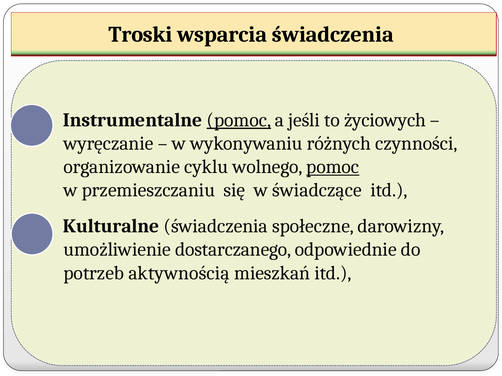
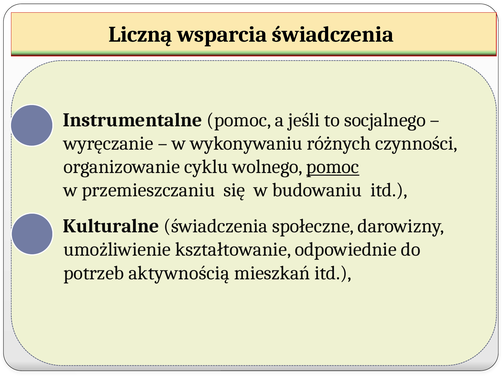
Troski: Troski -> Liczną (140, 35)
pomoc underline: present -> none (239, 120)
życiowych: życiowych -> socjalnego (385, 120)
świadczące: świadczące -> budowaniu (317, 190)
dostarczanego: dostarczanego -> kształtowanie (233, 250)
